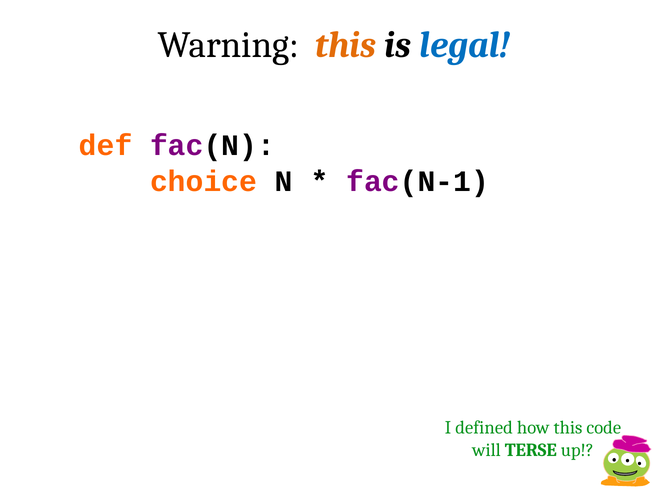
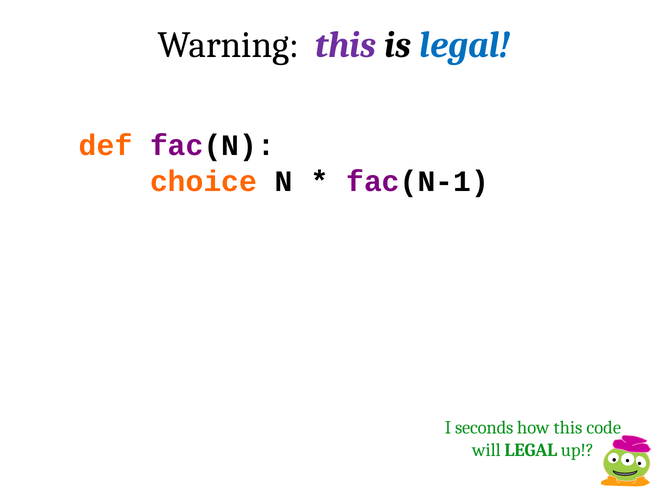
this colour: orange -> purple (346, 45)
defined: defined -> seconds (484, 428)
will TERSE: TERSE -> LEGAL (531, 450)
